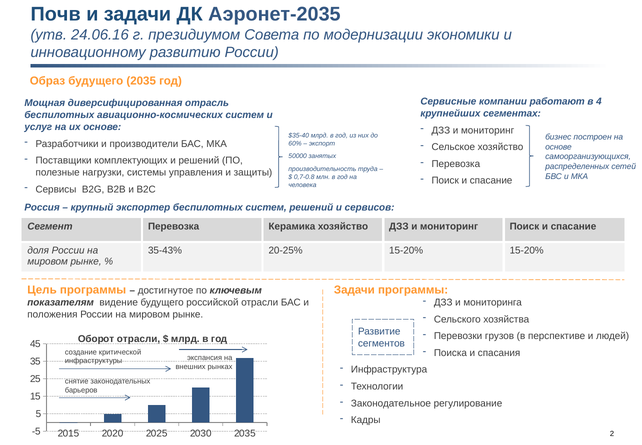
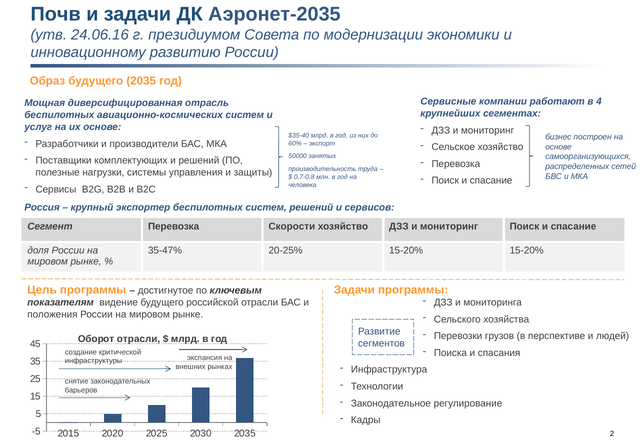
Керамика: Керамика -> Скорости (292, 226)
35-43%: 35-43% -> 35-47% (165, 250)
